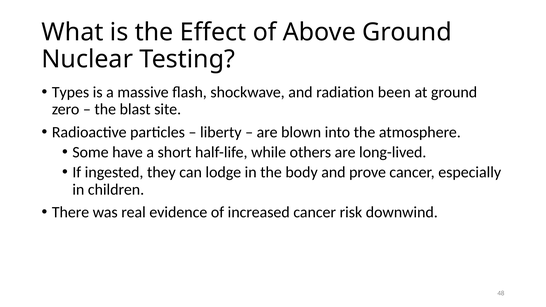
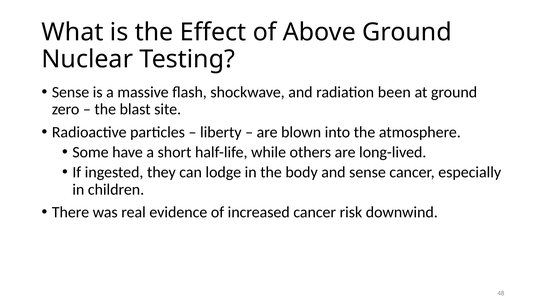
Types: Types -> Sense (71, 92)
and prove: prove -> sense (368, 172)
